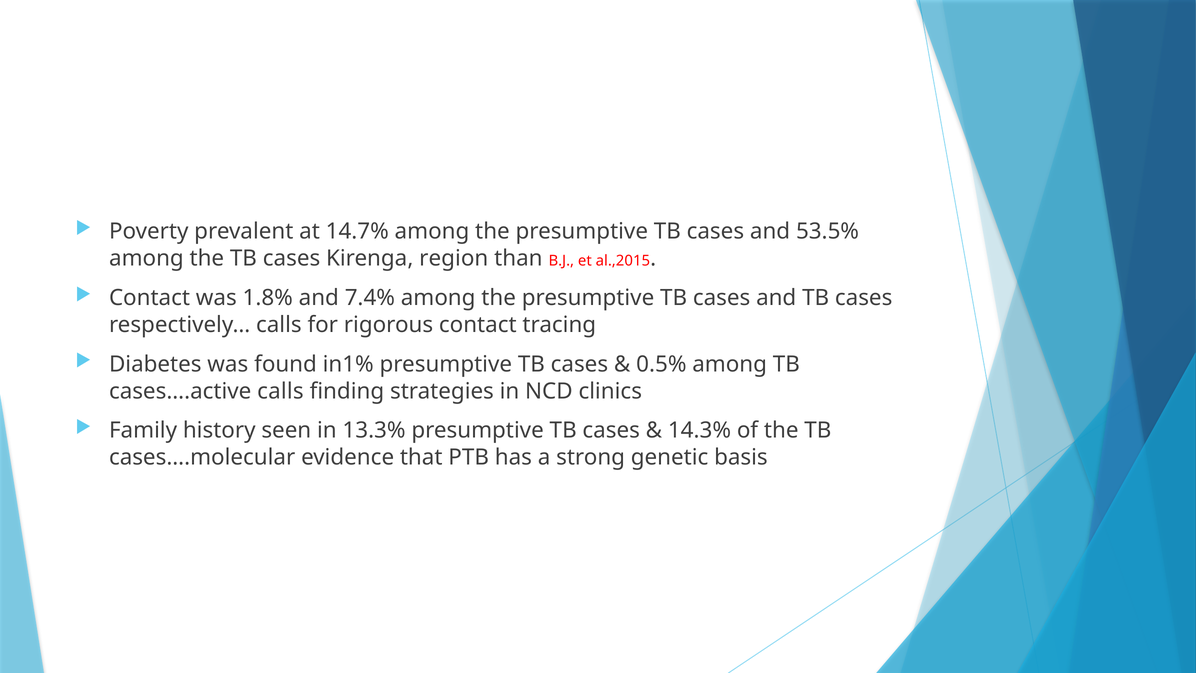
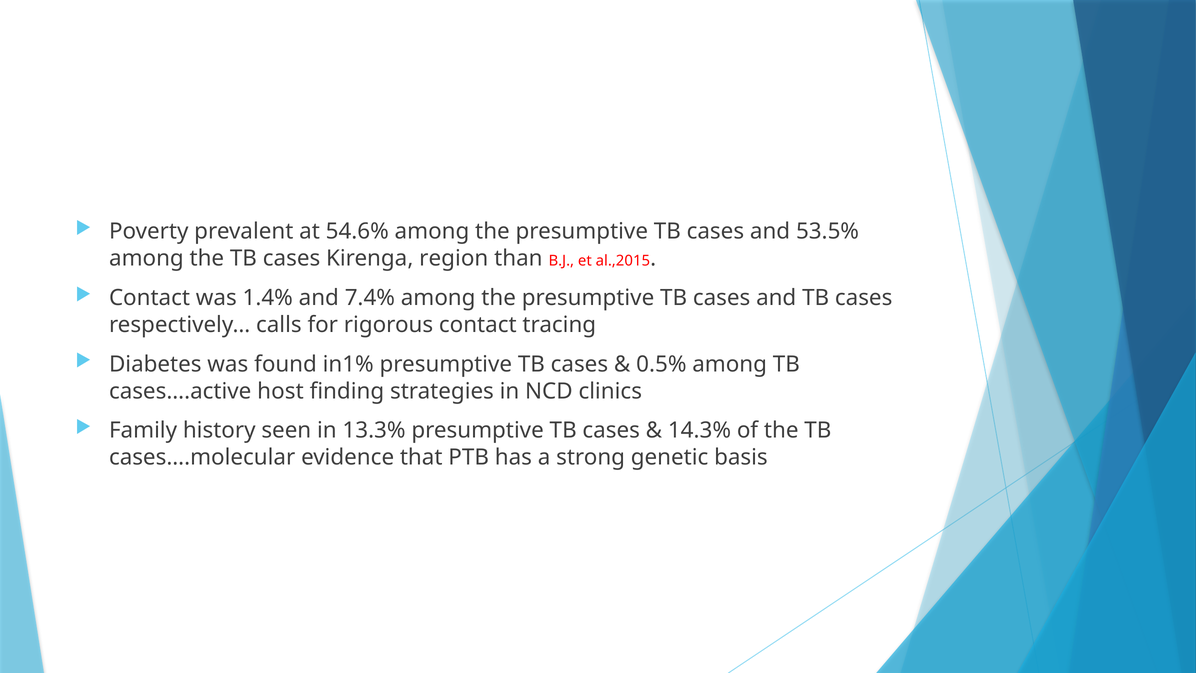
14.7%: 14.7% -> 54.6% (357, 231)
1.8%: 1.8% -> 1.4% (268, 298)
cases….active calls: calls -> host (281, 391)
